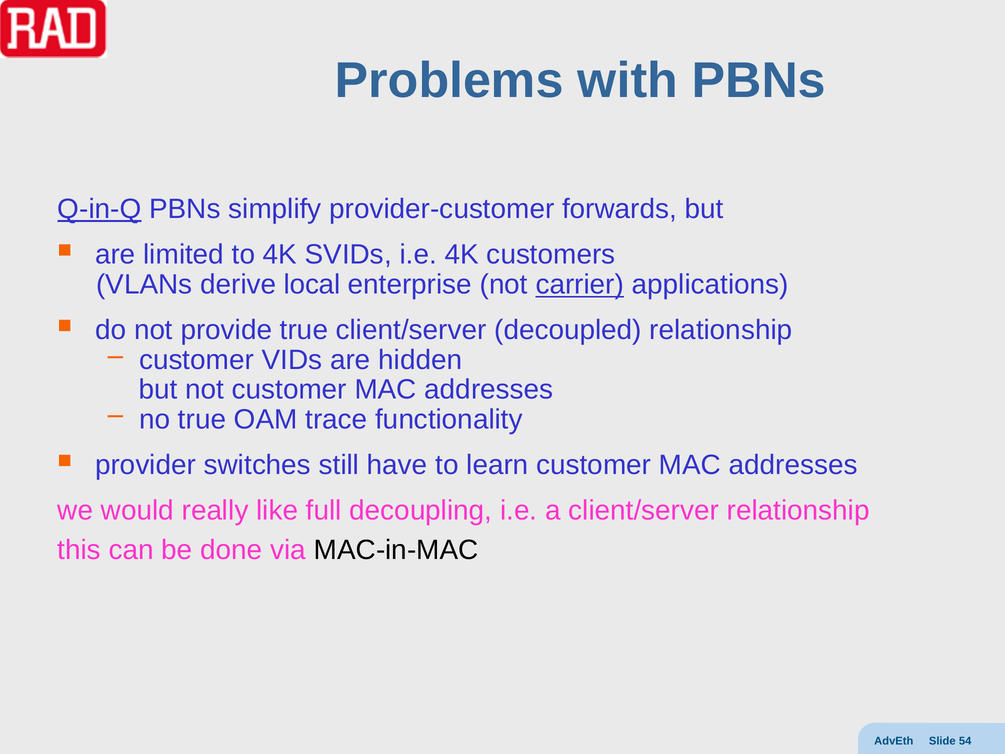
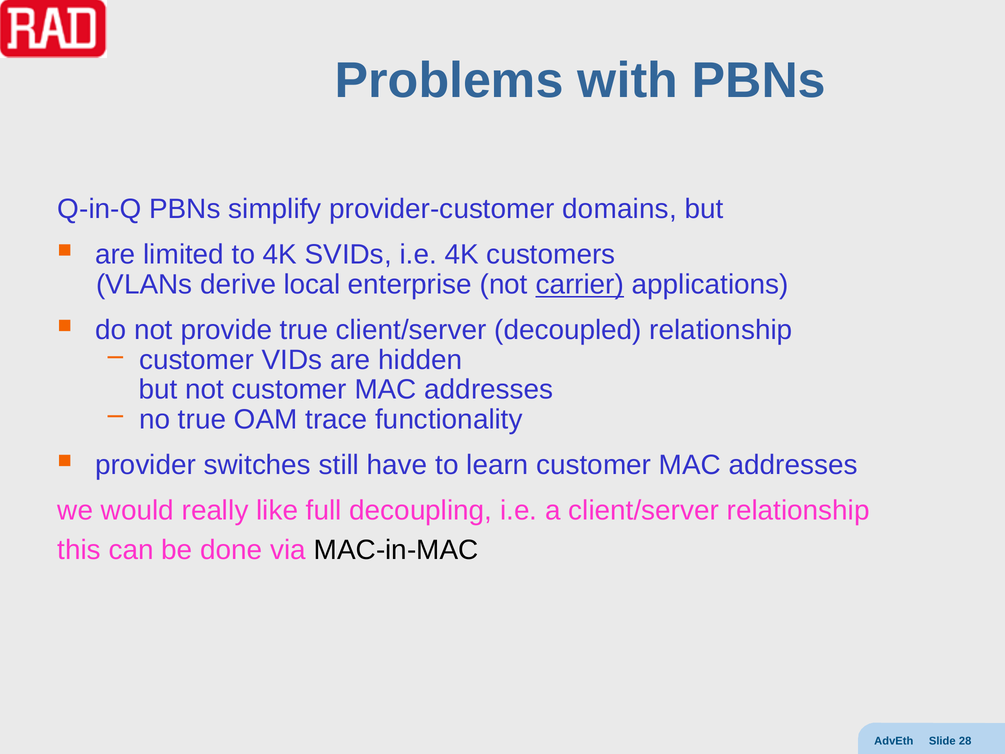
Q-in-Q underline: present -> none (99, 209)
forwards: forwards -> domains (619, 209)
54: 54 -> 28 (965, 741)
